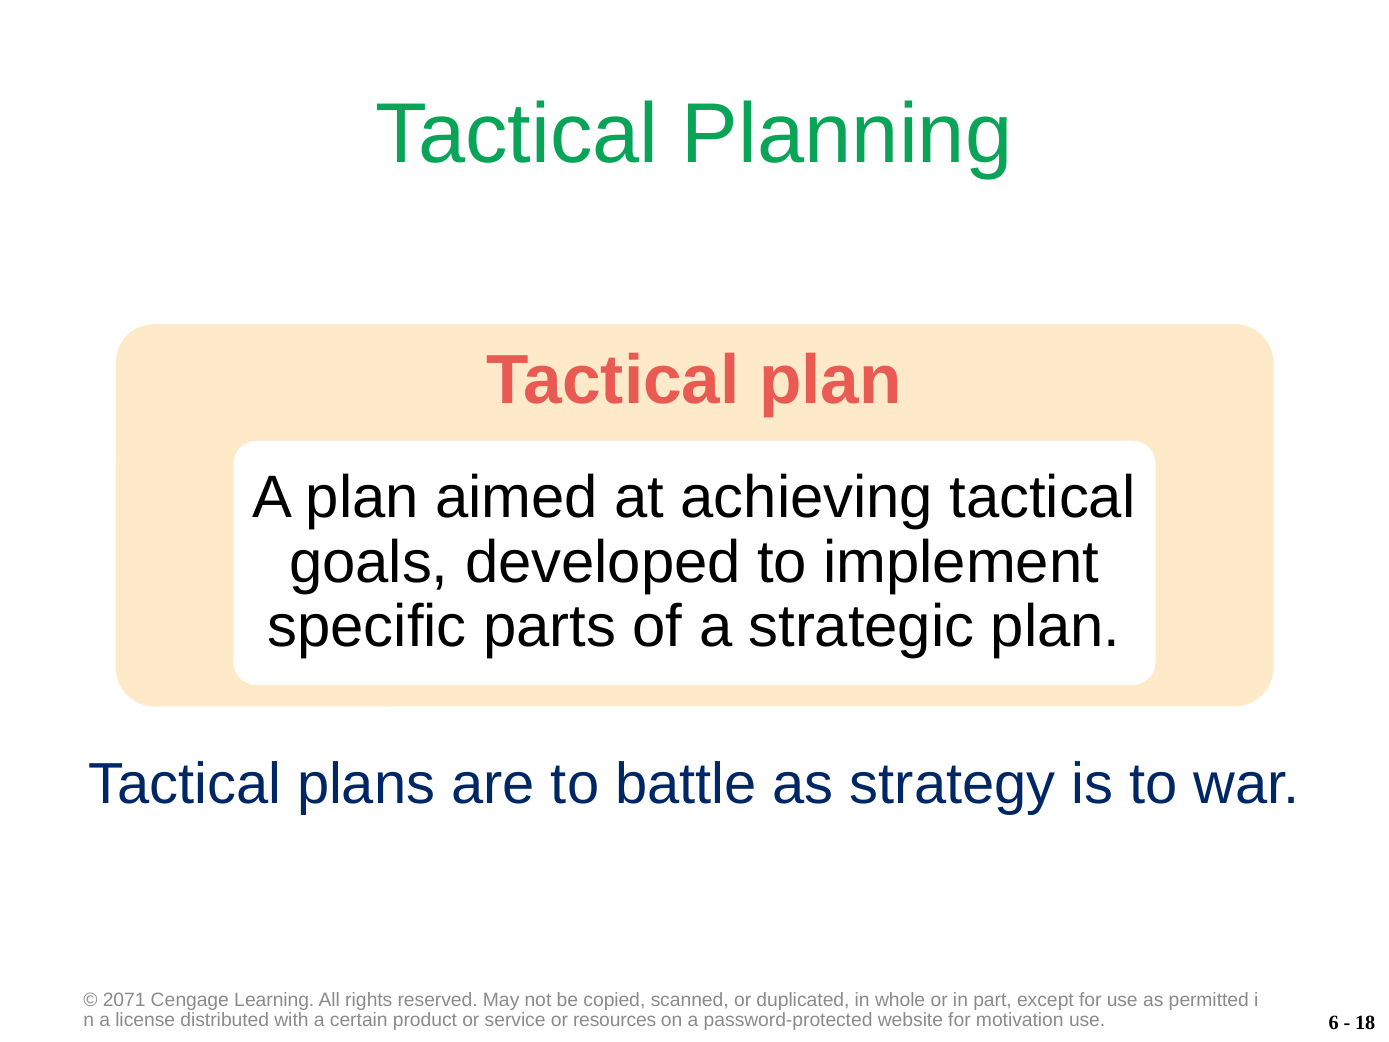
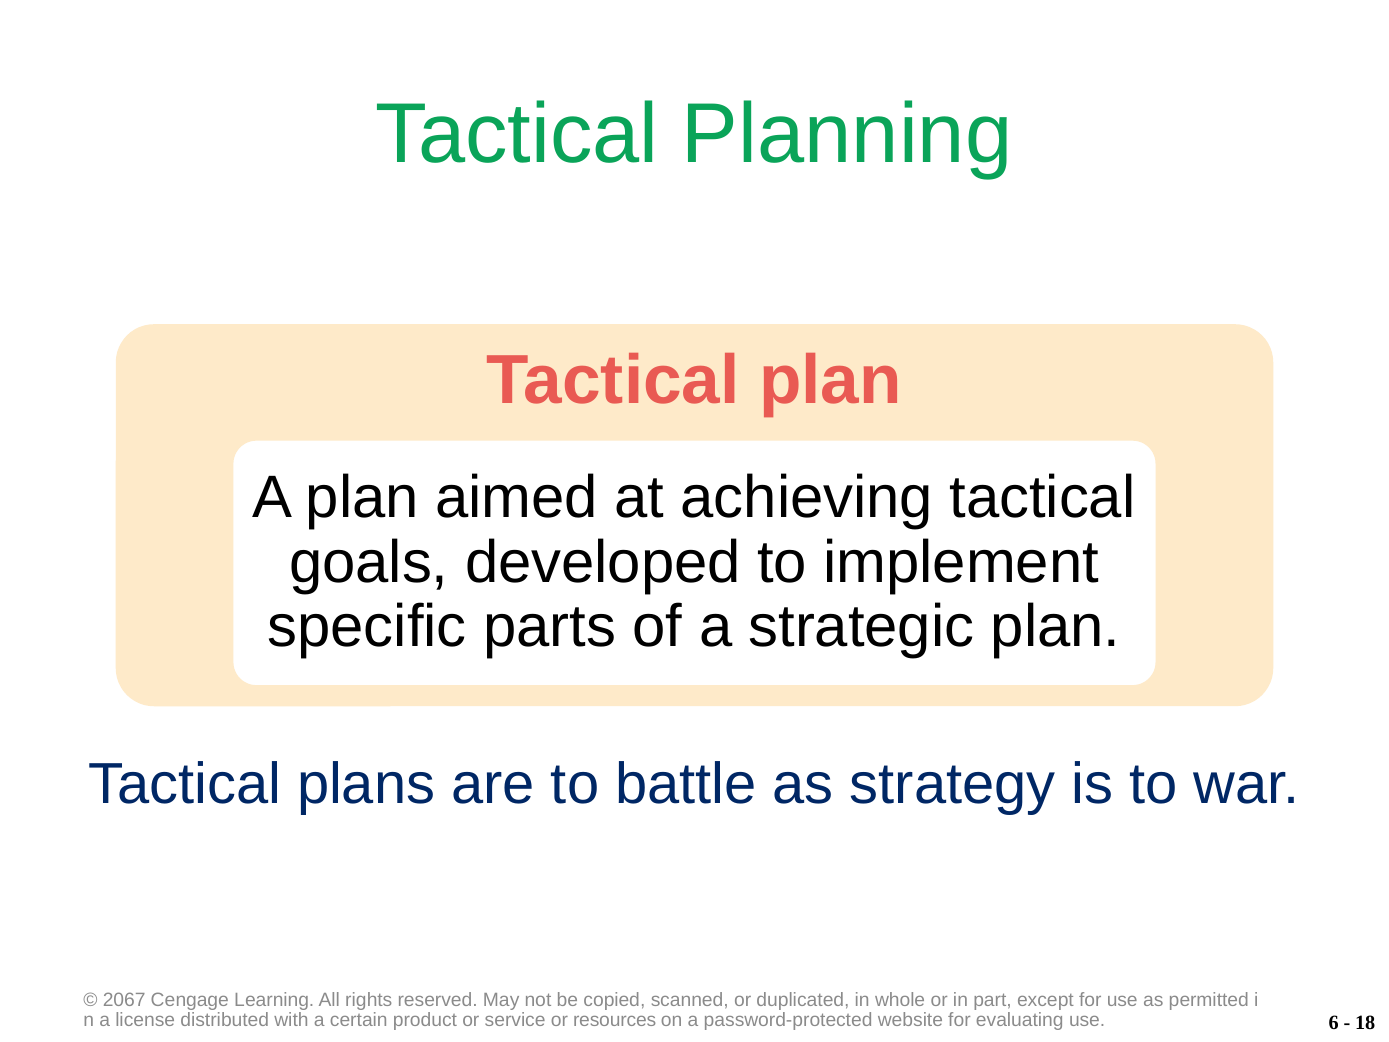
2071: 2071 -> 2067 (124, 1000)
motivation: motivation -> evaluating (1020, 1019)
